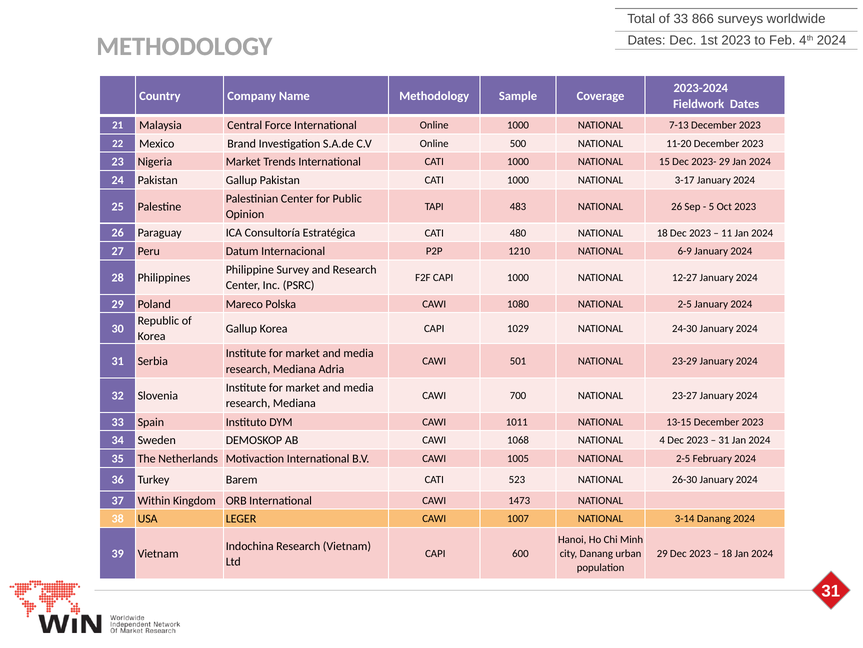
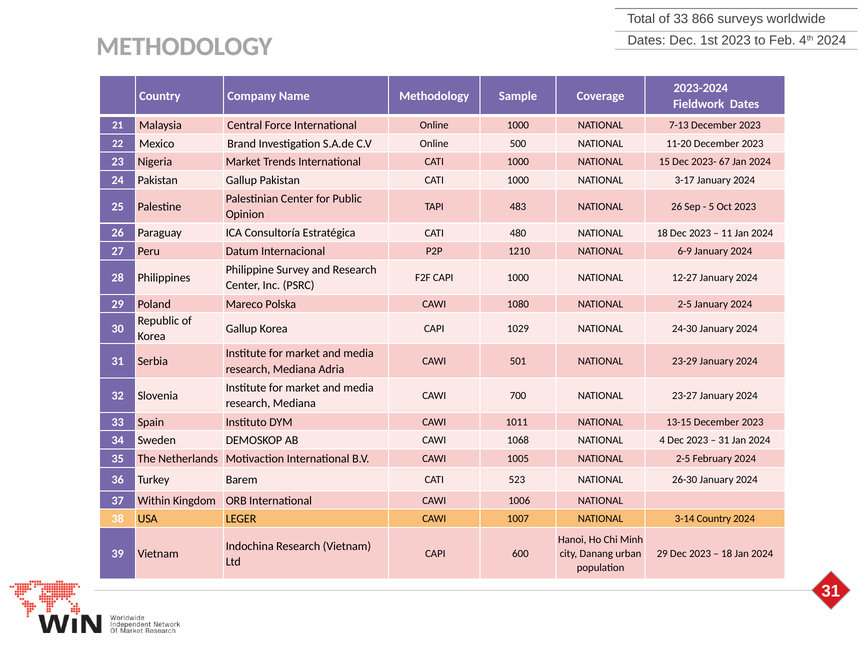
2023- 29: 29 -> 67 (724, 162)
1473: 1473 -> 1006 (519, 500)
3-14 Danang: Danang -> Country (714, 518)
